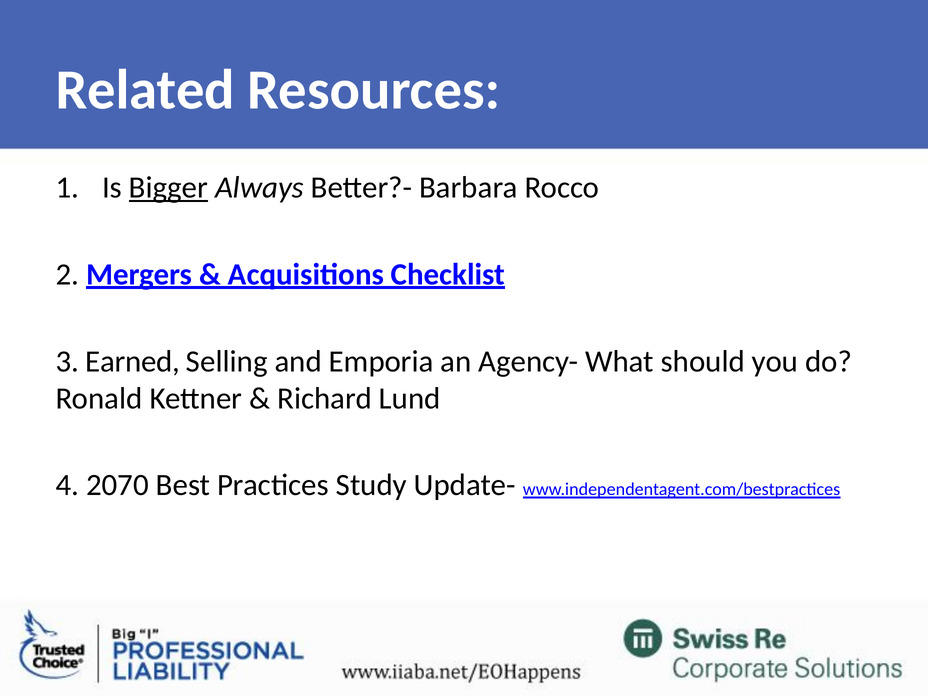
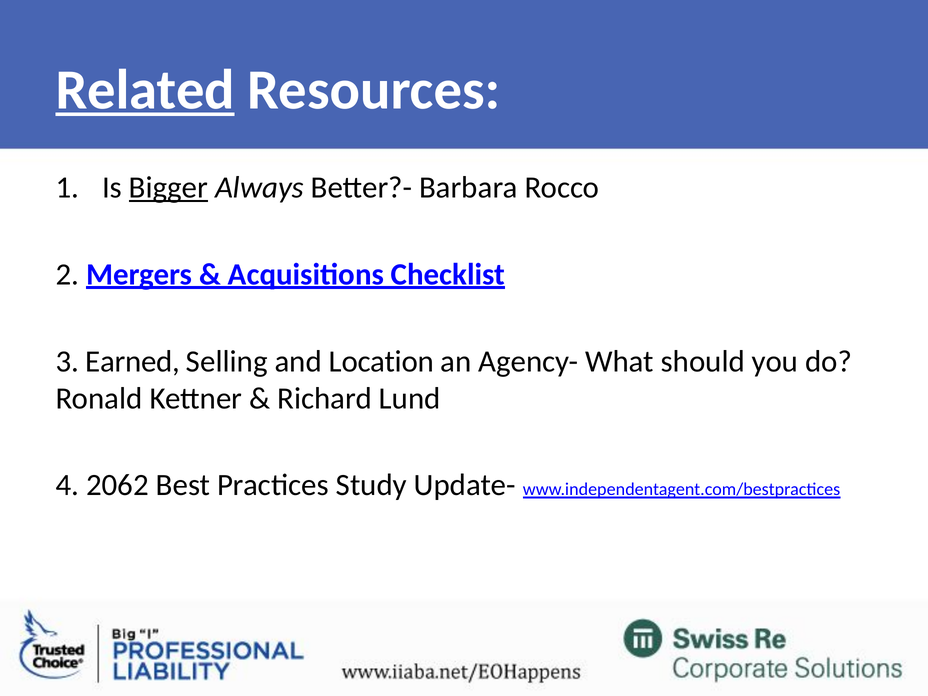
Related underline: none -> present (145, 90)
Emporia: Emporia -> Location (381, 362)
2070: 2070 -> 2062 (117, 485)
